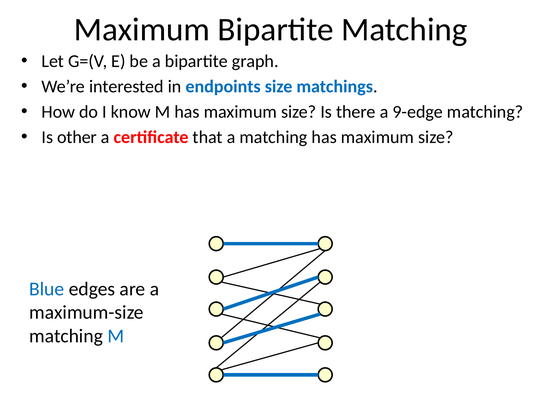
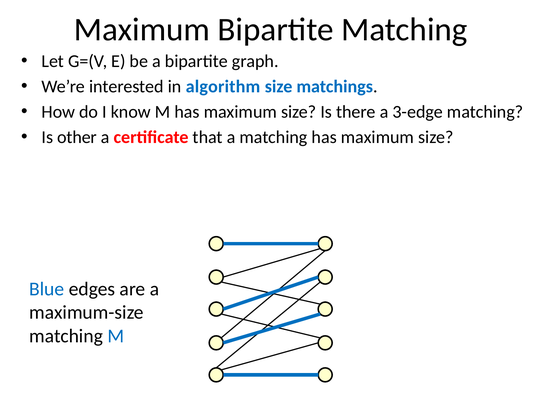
endpoints: endpoints -> algorithm (223, 87)
9-edge: 9-edge -> 3-edge (418, 112)
